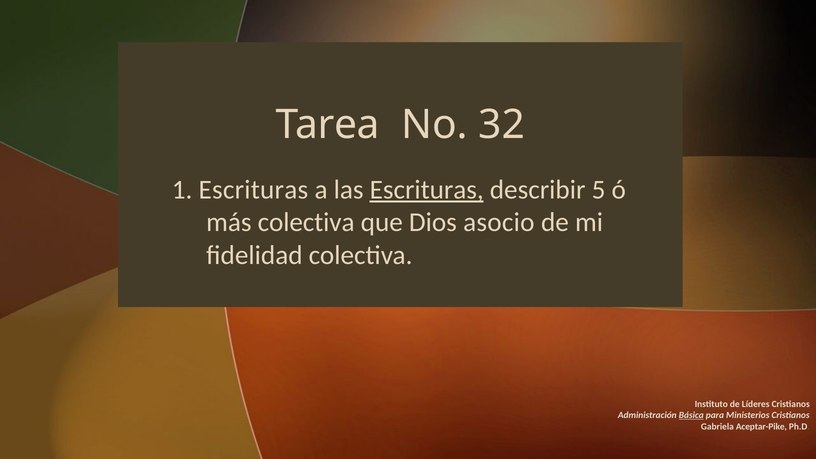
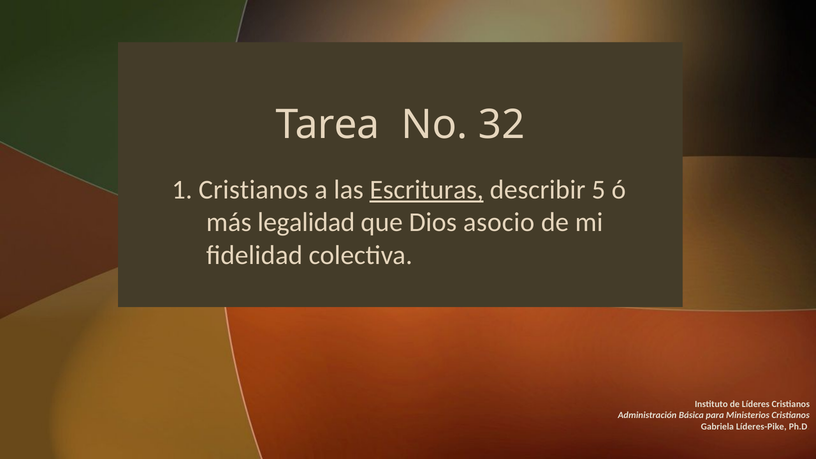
1 Escrituras: Escrituras -> Cristianos (253, 190)
más colectiva: colectiva -> legalidad (306, 222)
Básica underline: present -> none (691, 415)
Aceptar-Pike: Aceptar-Pike -> Líderes-Pike (761, 427)
